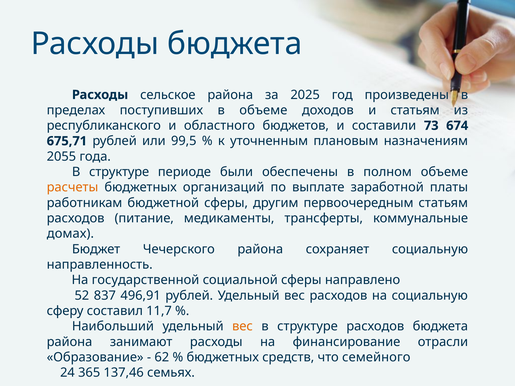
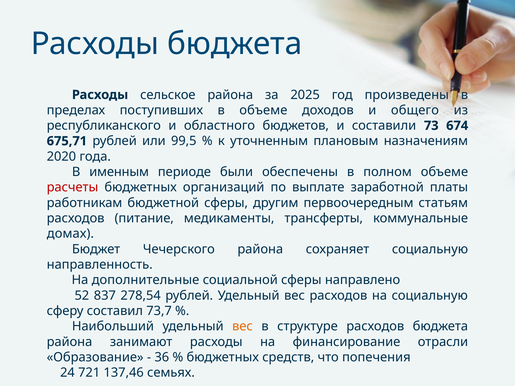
и статьям: статьям -> общего (415, 110)
2055: 2055 -> 2020 (61, 157)
структуре: структуре -> именным (119, 172)
расчеты colour: orange -> red (72, 188)
государственной: государственной -> дополнительные (145, 280)
496,91: 496,91 -> 278,54 (141, 296)
11,7: 11,7 -> 73,7 (159, 311)
62: 62 -> 36 (162, 357)
семейного: семейного -> попечения (376, 357)
365: 365 -> 721 (89, 373)
